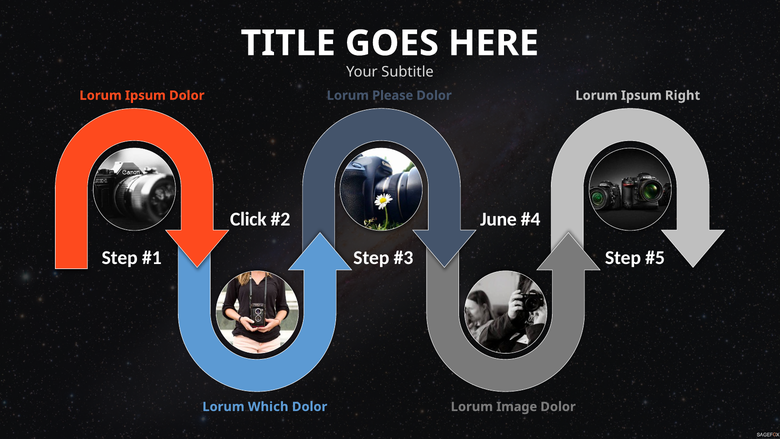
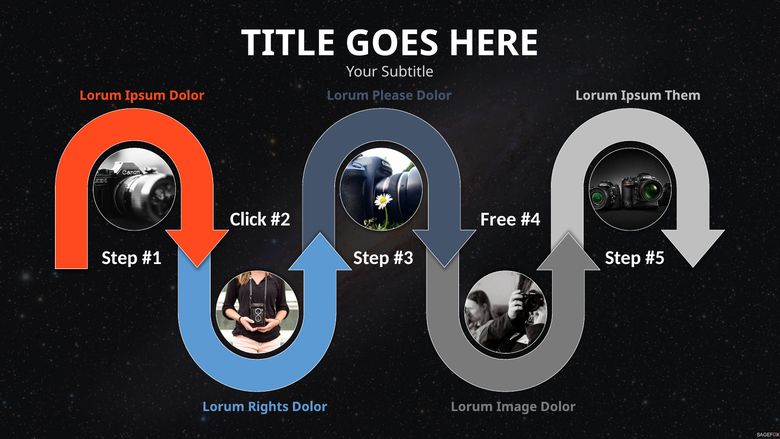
Right: Right -> Them (683, 95)
June: June -> Free (498, 219)
Which: Which -> Rights (268, 407)
